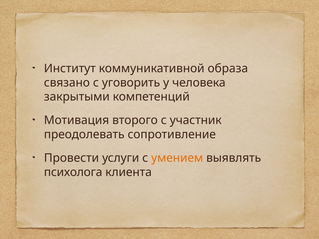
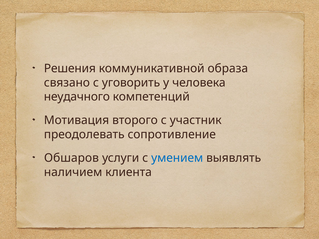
Институт: Институт -> Решения (70, 68)
закрытыми: закрытыми -> неудачного (77, 97)
Провести: Провести -> Обшаров (71, 158)
умением colour: orange -> blue (177, 158)
психолога: психолога -> наличием (73, 172)
